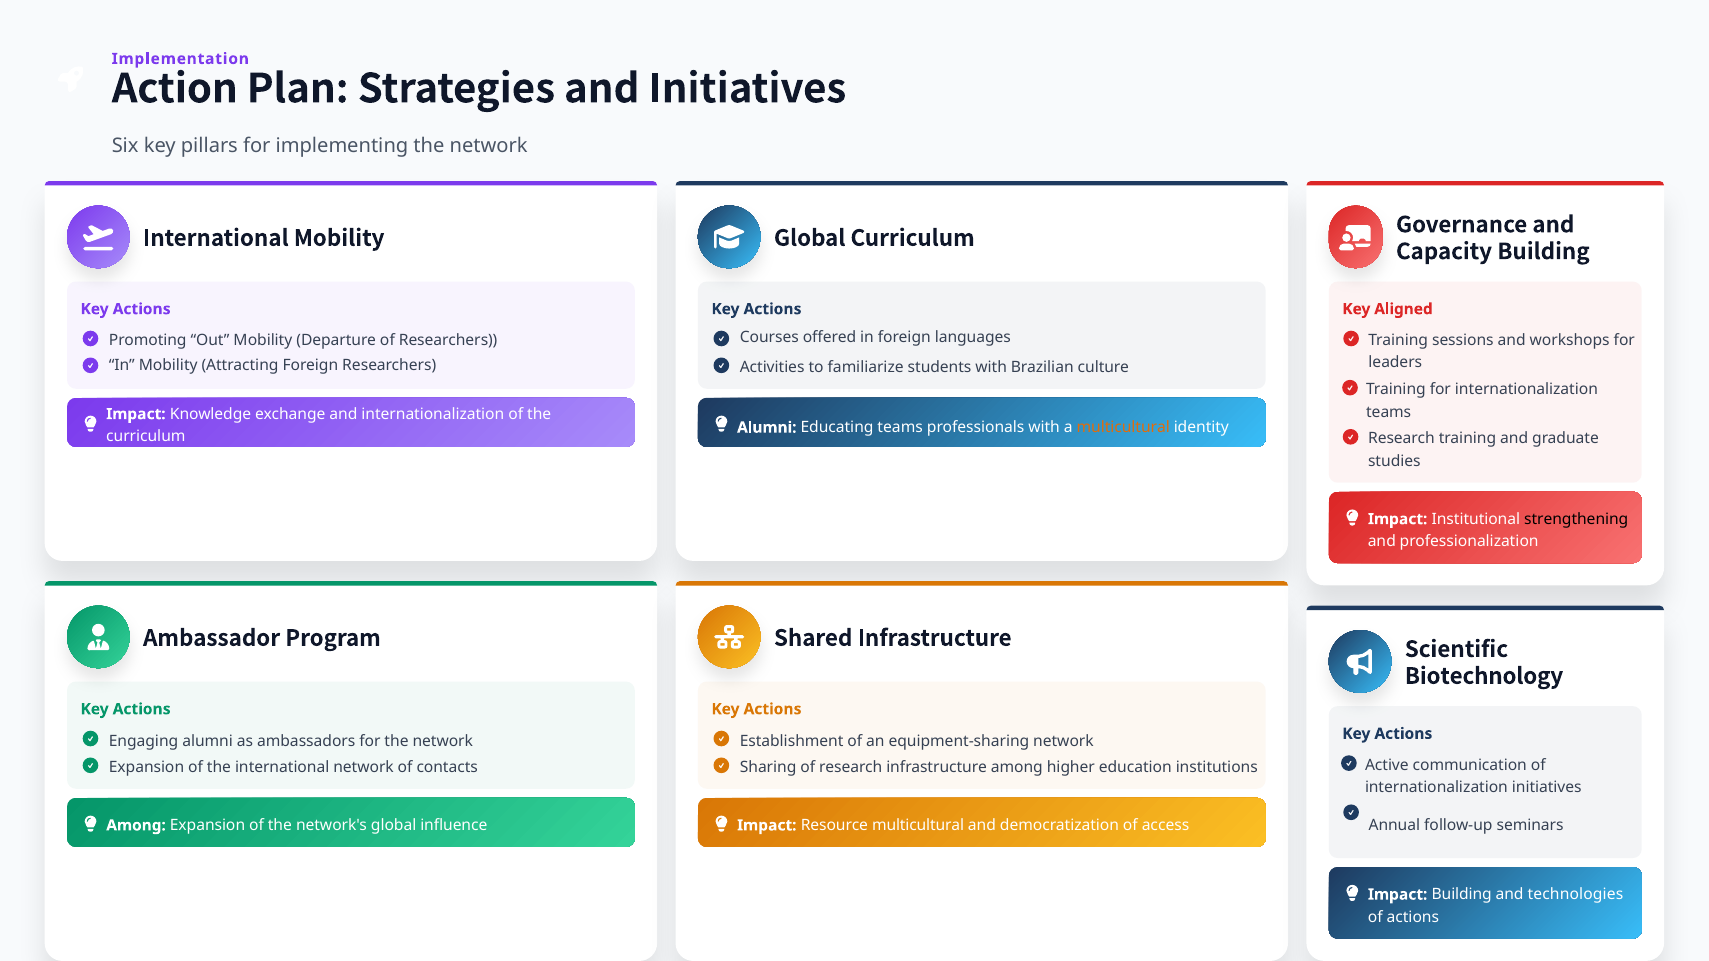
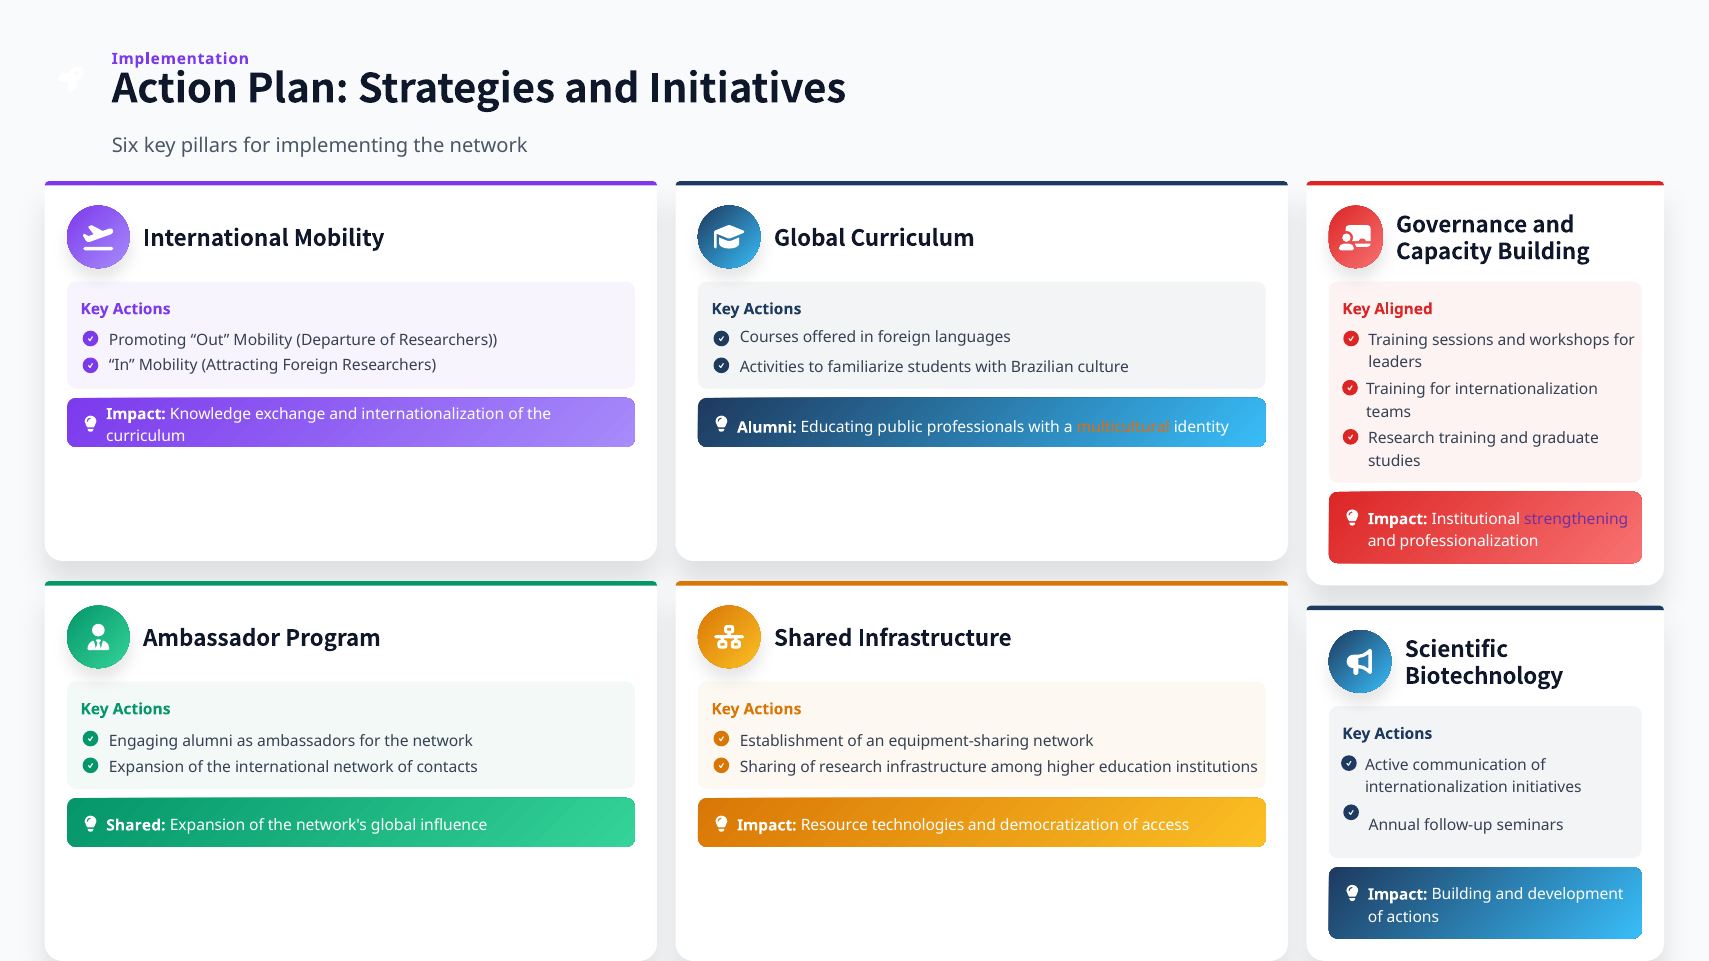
Educating teams: teams -> public (900, 428)
strengthening colour: black -> purple (1576, 519)
Among: Among -> Shared (136, 826)
Resource multicultural: multicultural -> technologies (918, 826)
technologies: technologies -> development (1576, 895)
